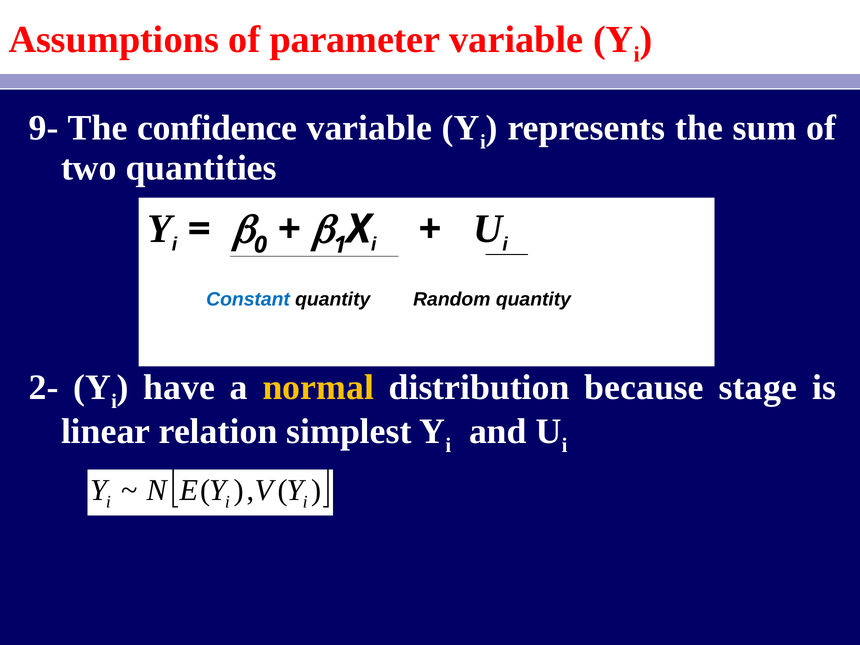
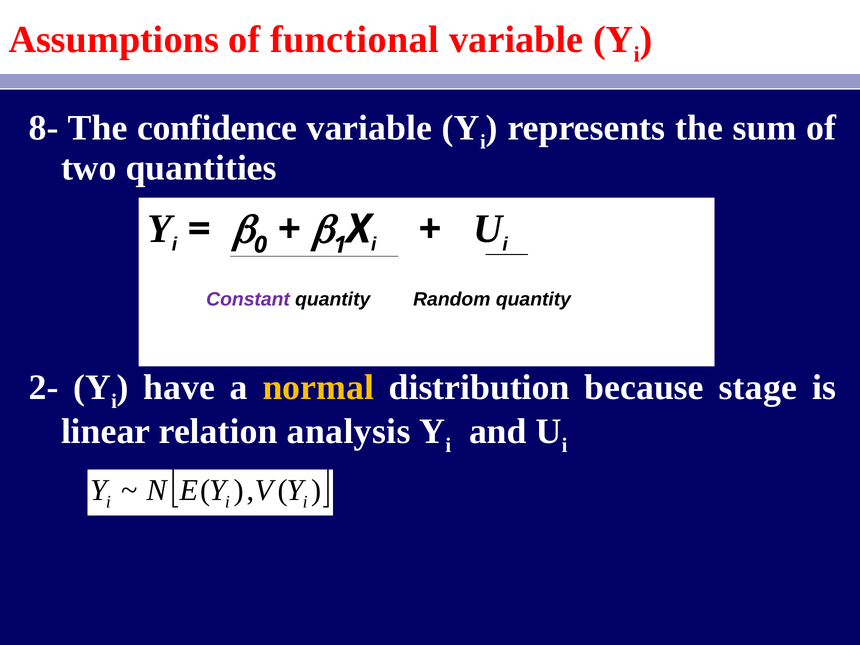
parameter: parameter -> functional (355, 40)
9-: 9- -> 8- (44, 128)
Constant colour: blue -> purple (248, 299)
simplest: simplest -> analysis (349, 432)
